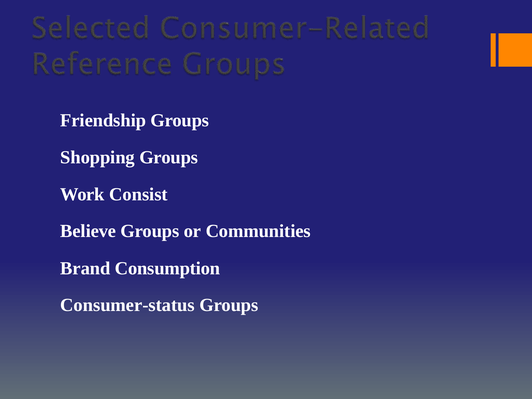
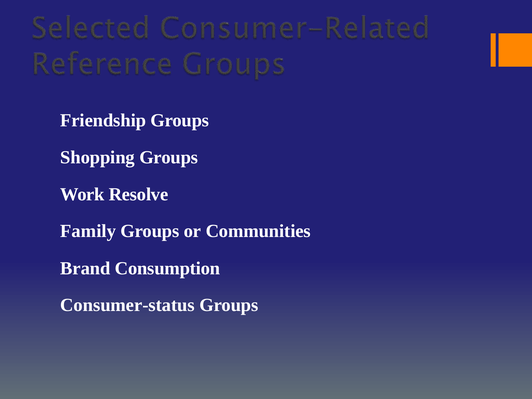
Consist: Consist -> Resolve (139, 194)
Believe: Believe -> Family (88, 231)
